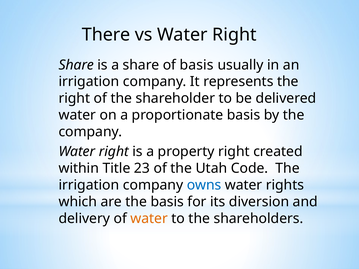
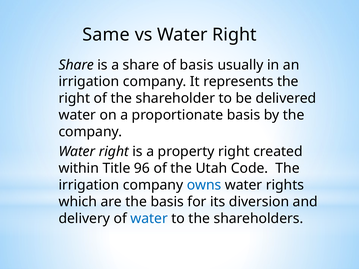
There: There -> Same (106, 35)
23: 23 -> 96 (142, 168)
water colour: orange -> blue (149, 219)
